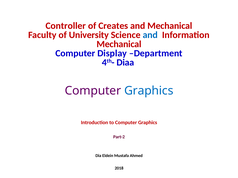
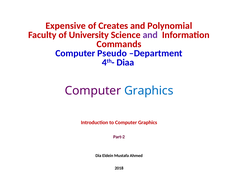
Controller: Controller -> Expensive (66, 26)
and Mechanical: Mechanical -> Polynomial (170, 26)
and colour: blue -> purple (150, 35)
Mechanical: Mechanical -> Commands (119, 44)
Display: Display -> Pseudo (112, 53)
